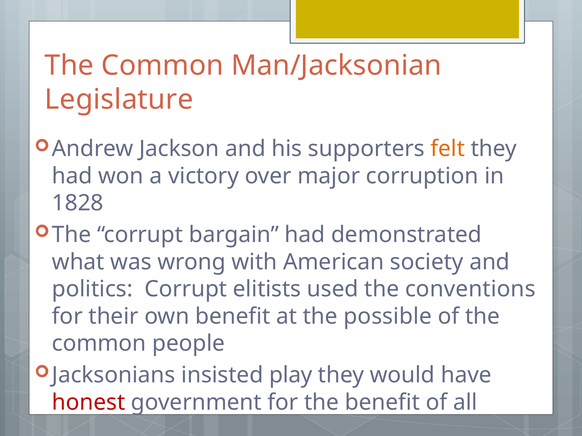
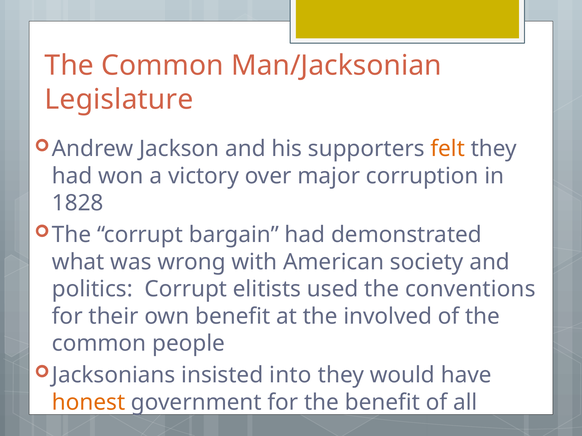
possible: possible -> involved (388, 317)
play: play -> into (290, 376)
honest colour: red -> orange (89, 403)
